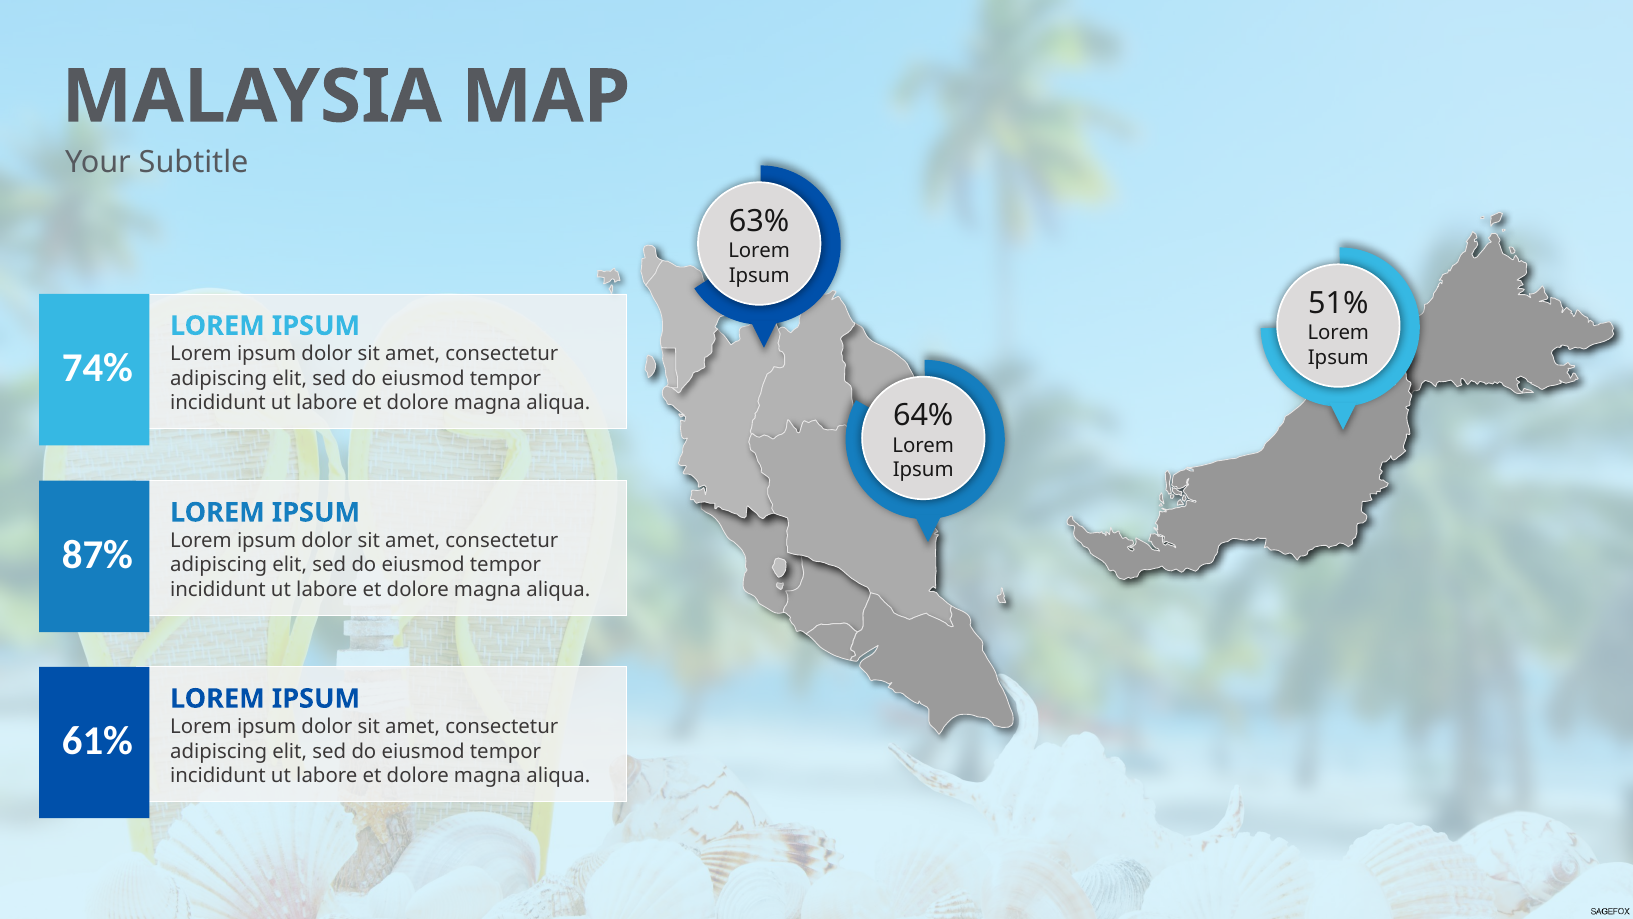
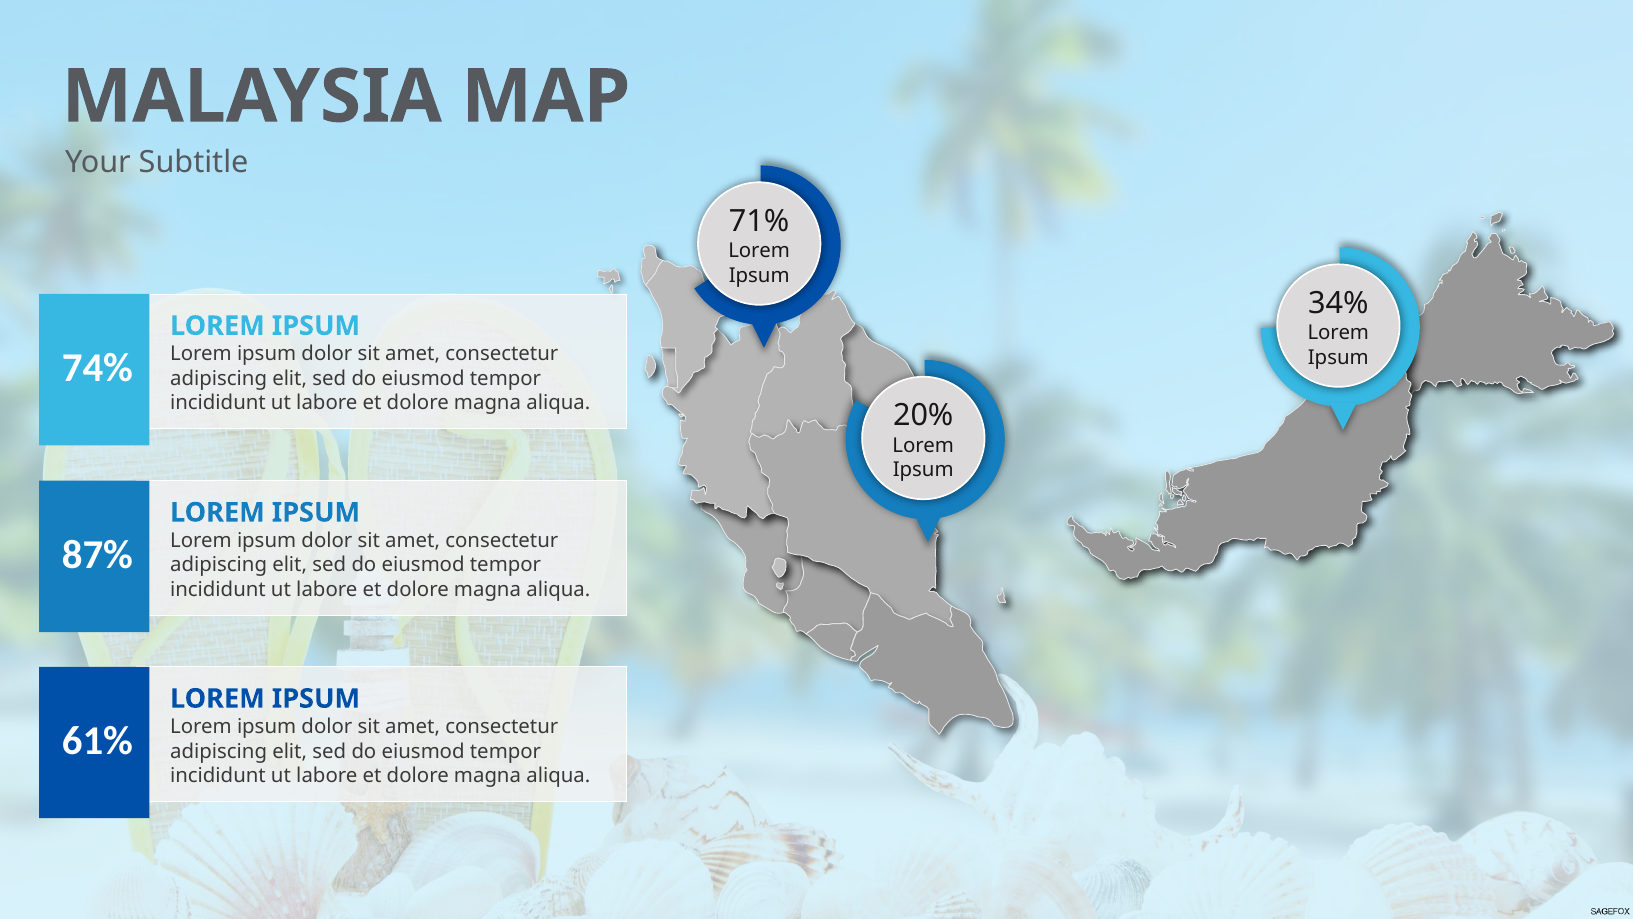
63%: 63% -> 71% (759, 221)
51%: 51% -> 34% (1338, 303)
64%: 64% -> 20% (923, 415)
